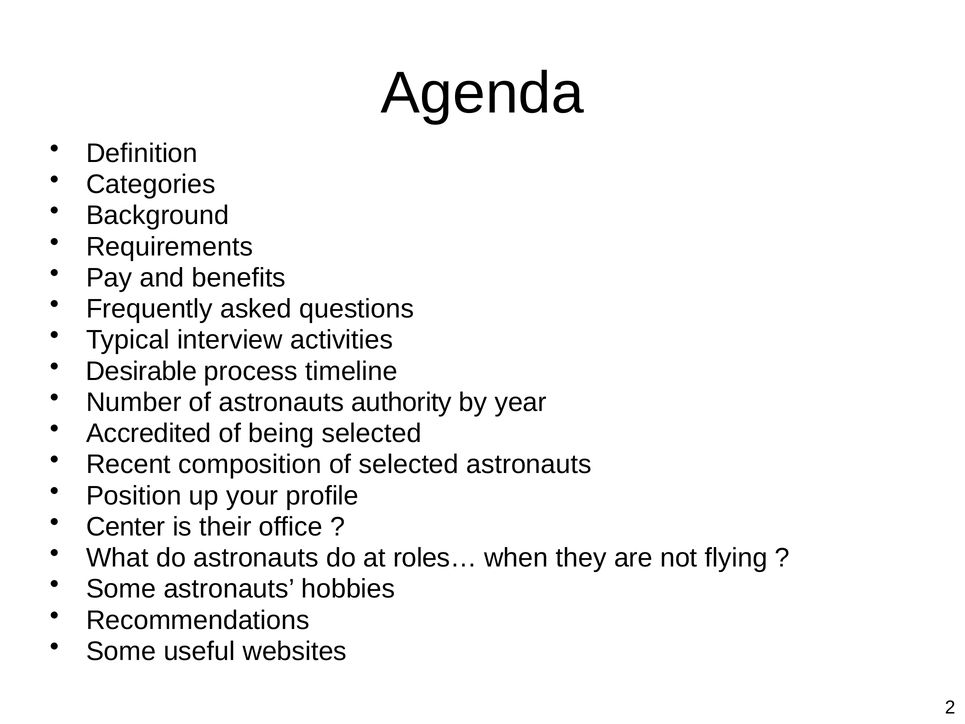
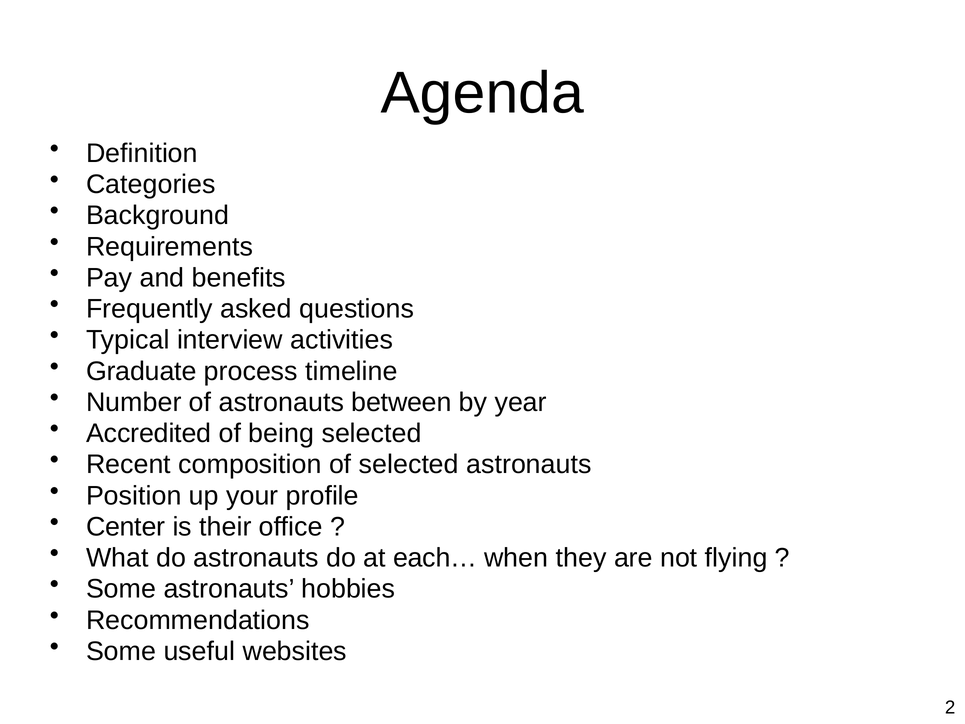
Desirable: Desirable -> Graduate (141, 371)
authority: authority -> between (402, 402)
roles…: roles… -> each… (435, 558)
